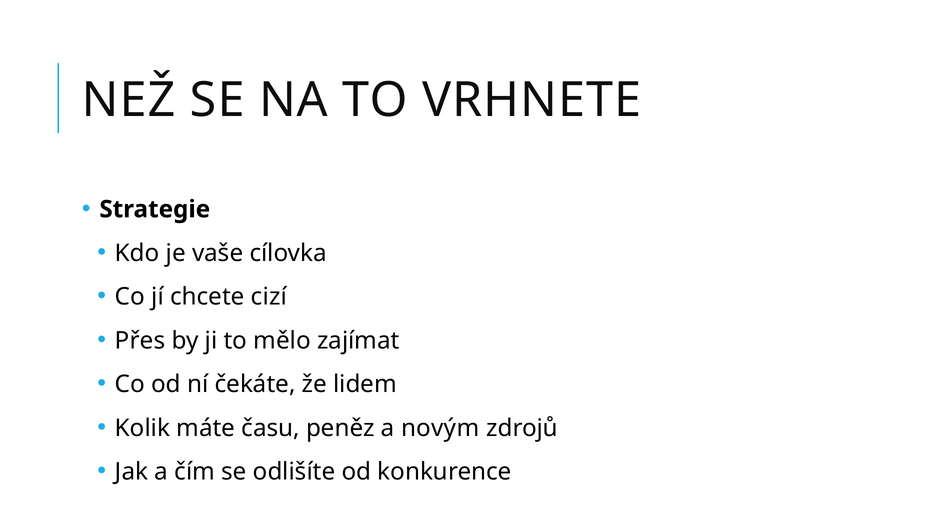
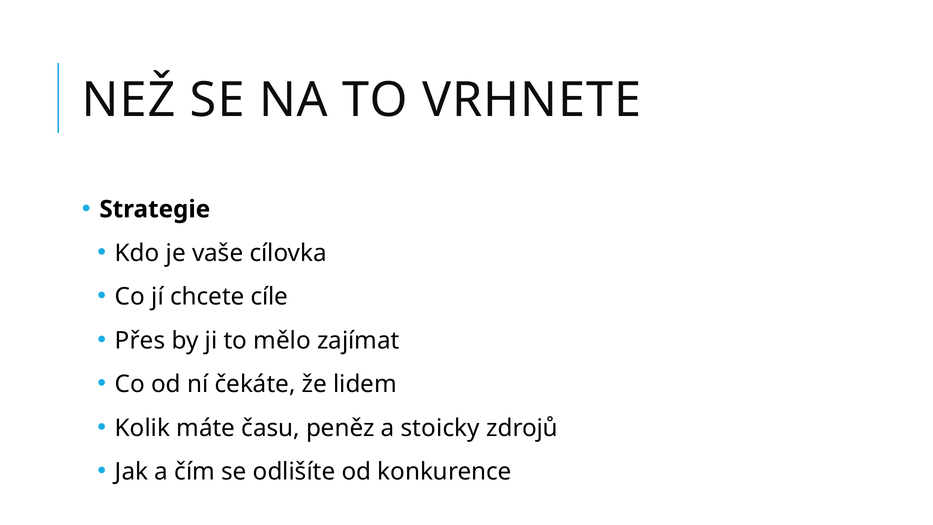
cizí: cizí -> cíle (269, 297)
novým: novým -> stoicky (440, 428)
